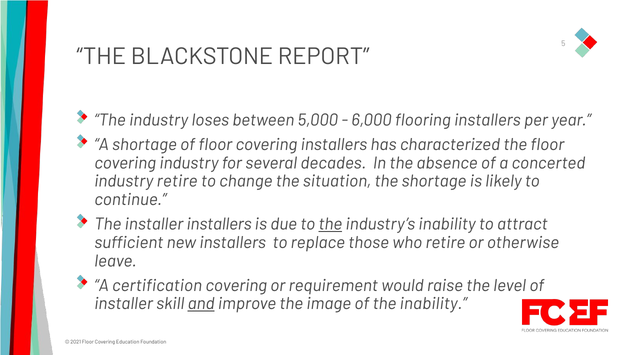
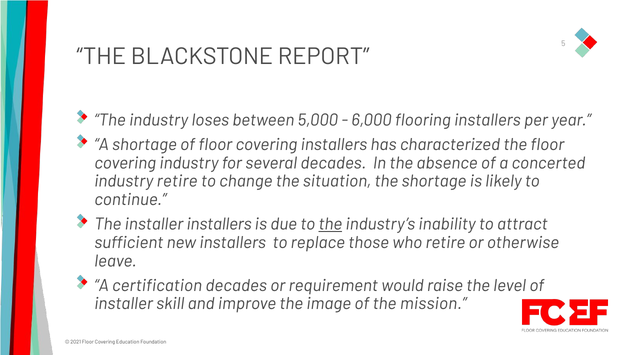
certification covering: covering -> decades (236, 285)
and underline: present -> none (201, 304)
the inability: inability -> mission (433, 304)
